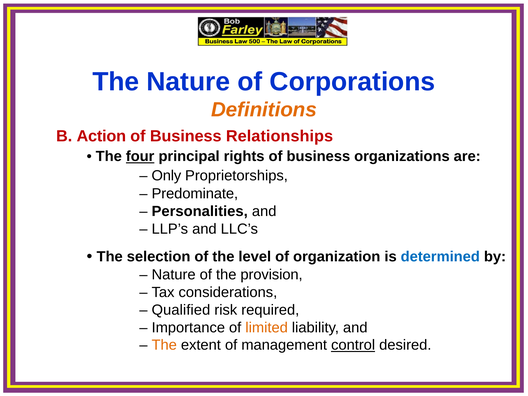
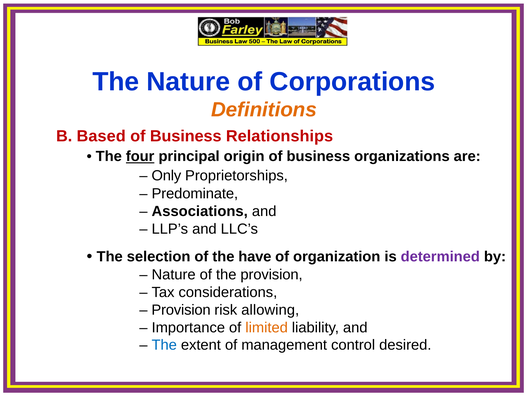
Action: Action -> Based (101, 136)
rights: rights -> origin (244, 156)
Personalities: Personalities -> Associations (200, 211)
level: level -> have (255, 257)
determined colour: blue -> purple (440, 257)
Qualified: Qualified -> Provision (181, 310)
required: required -> allowing (270, 310)
The colour: orange -> blue (164, 345)
control underline: present -> none (353, 345)
